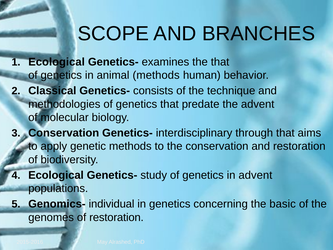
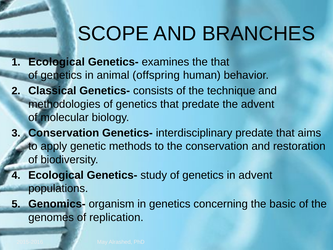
animal methods: methods -> offspring (156, 75)
interdisciplinary through: through -> predate (254, 133)
individual: individual -> organism (112, 204)
of restoration: restoration -> replication (116, 217)
